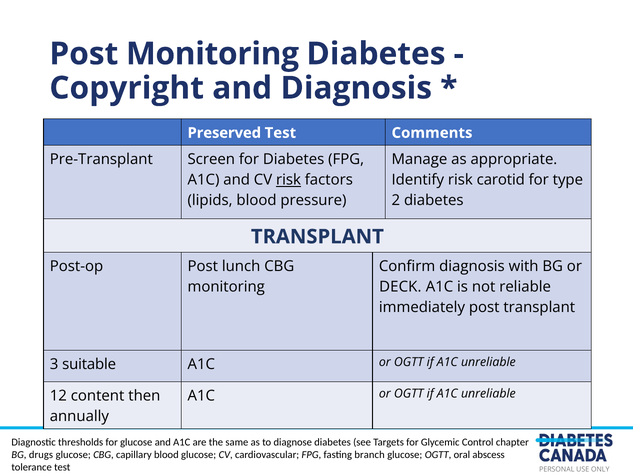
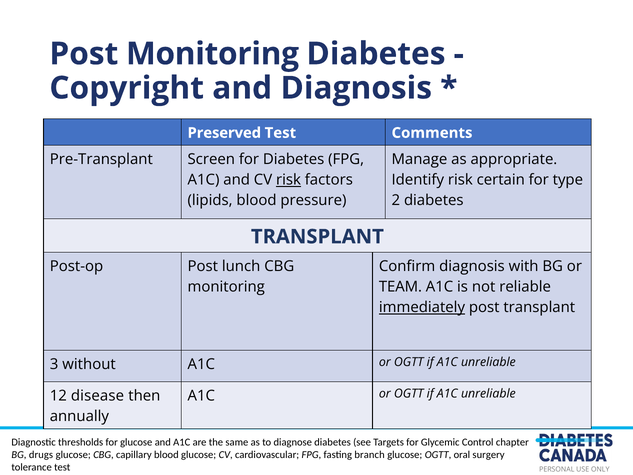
carotid: carotid -> certain (501, 180)
DECK: DECK -> TEAM (400, 287)
immediately underline: none -> present (422, 307)
suitable: suitable -> without (89, 364)
content: content -> disease (98, 396)
abscess: abscess -> surgery (489, 454)
